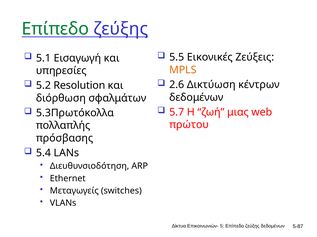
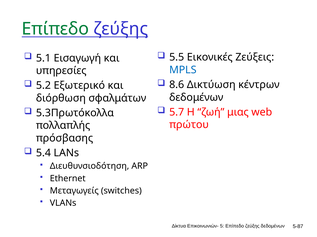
MPLS colour: orange -> blue (183, 70)
2.6: 2.6 -> 8.6 (177, 85)
Resolution: Resolution -> Εξωτερικό (79, 86)
